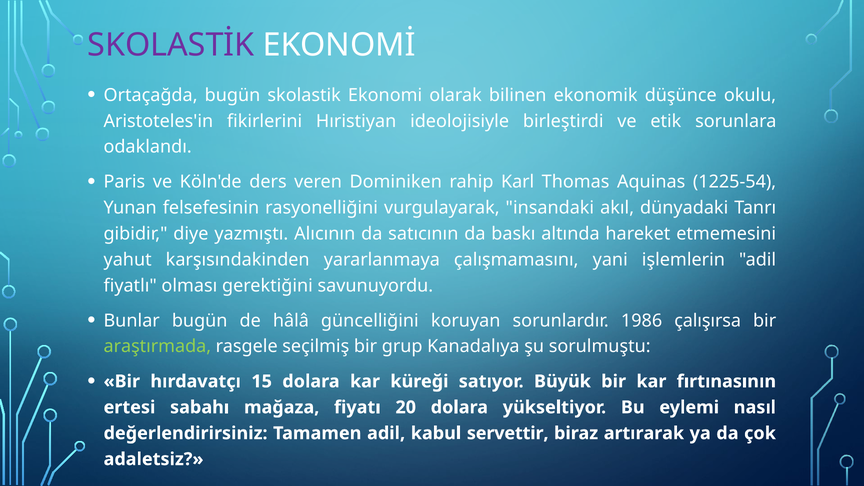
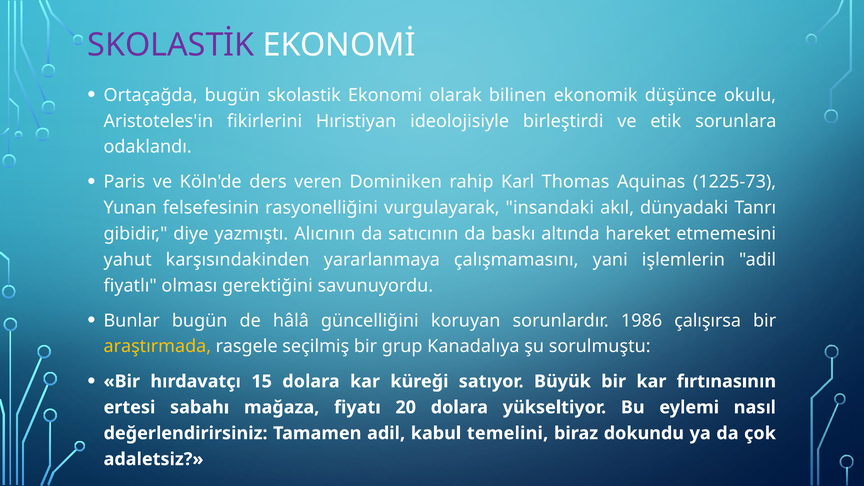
1225-54: 1225-54 -> 1225-73 (735, 182)
araştırmada colour: light green -> yellow (157, 346)
servettir: servettir -> temelini (508, 433)
artırarak: artırarak -> dokundu (644, 433)
